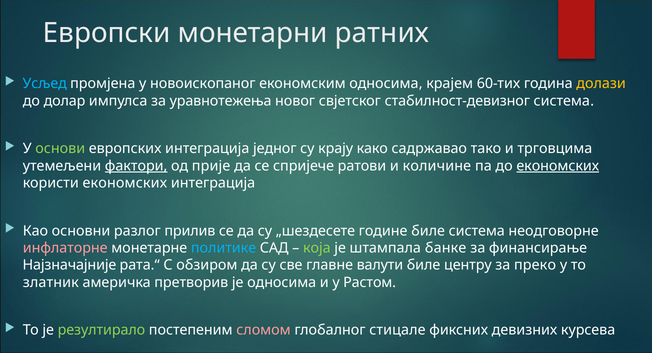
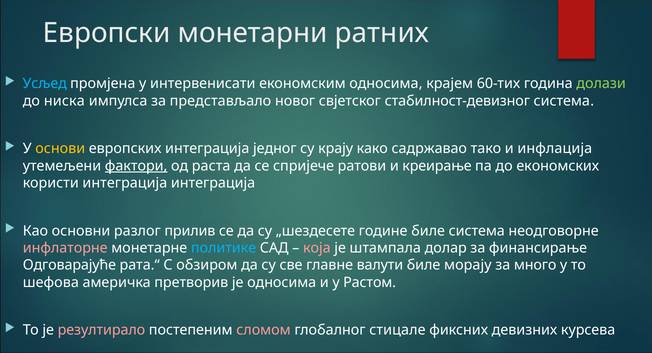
новоископаног: новоископаног -> интервенисати (203, 84)
долази colour: yellow -> light green (601, 84)
долар: долар -> ниска (64, 101)
уравнотежења: уравнотежења -> представљало (220, 101)
основи colour: light green -> yellow (60, 149)
трговцима: трговцима -> инфлација (555, 149)
прије: прије -> раста (211, 166)
количине: количине -> креирање (437, 166)
економских underline: present -> none (558, 166)
користи економских: економских -> интеграција (125, 183)
која colour: light green -> pink (317, 248)
банке: банке -> долар (446, 248)
Најзначајније: Најзначајније -> Одговарајуће (69, 265)
центру: центру -> морају (468, 265)
преко: преко -> много (535, 265)
златник: златник -> шефова (51, 282)
резултирало colour: light green -> pink (101, 330)
